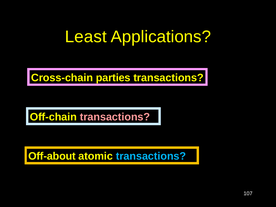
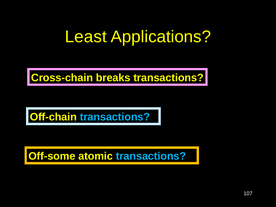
parties: parties -> breaks (113, 78)
transactions colour: pink -> light blue (115, 117)
Off-about: Off-about -> Off-some (52, 156)
